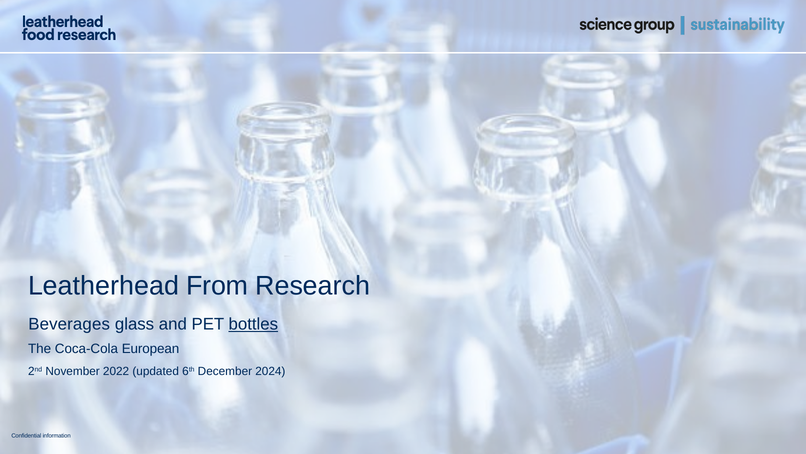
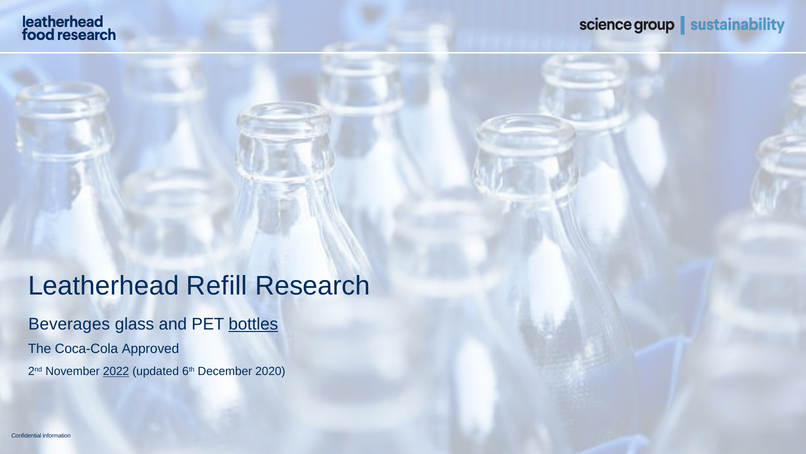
From: From -> Refill (217, 286)
European: European -> Approved (150, 348)
2022 underline: none -> present (116, 371)
2024: 2024 -> 2020 (270, 371)
